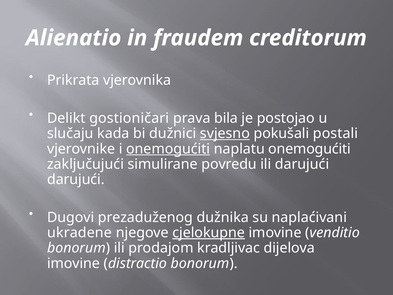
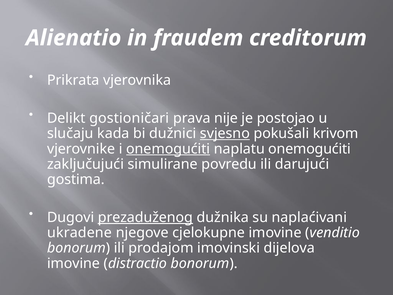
bila: bila -> nije (226, 118)
postali: postali -> krivom (336, 133)
darujući: darujući -> gostima (76, 179)
prezaduženog underline: none -> present (145, 217)
cjelokupne underline: present -> none (209, 232)
kradljivac: kradljivac -> imovinski (229, 248)
